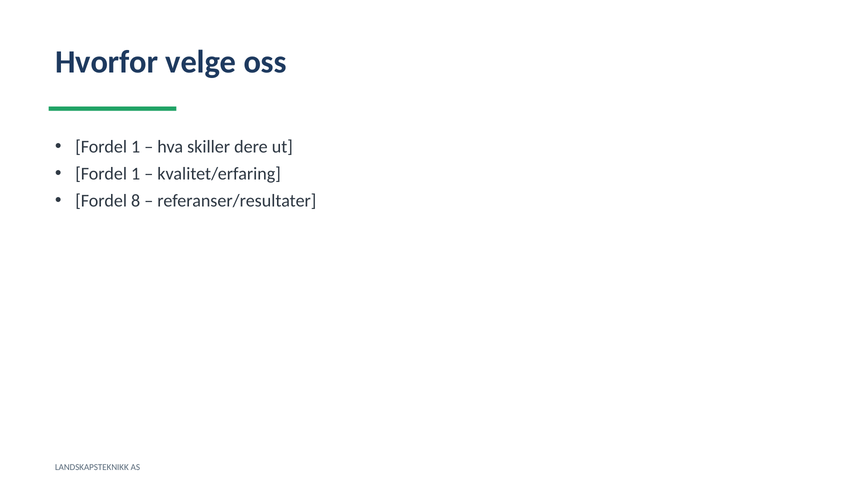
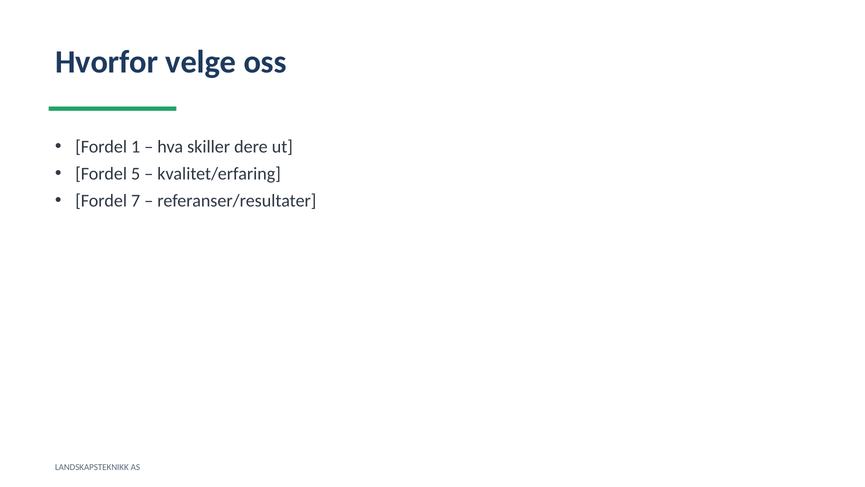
1: 1 -> 5 (136, 174)
8: 8 -> 7 (136, 201)
